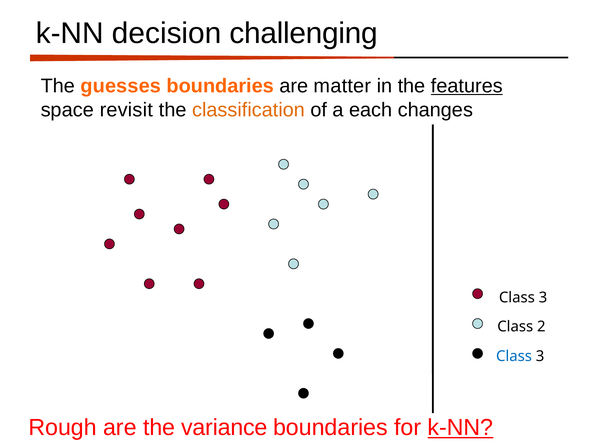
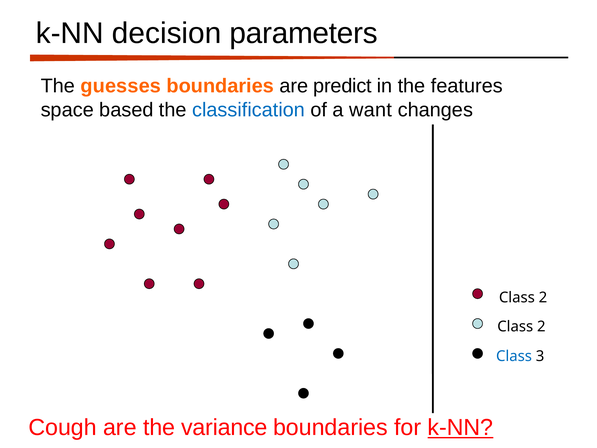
challenging: challenging -> parameters (304, 33)
matter: matter -> predict (343, 86)
features underline: present -> none (467, 86)
revisit: revisit -> based (126, 110)
classification colour: orange -> blue (249, 110)
each: each -> want (371, 110)
3: 3 -> 2 (543, 297)
Rough: Rough -> Cough (63, 427)
